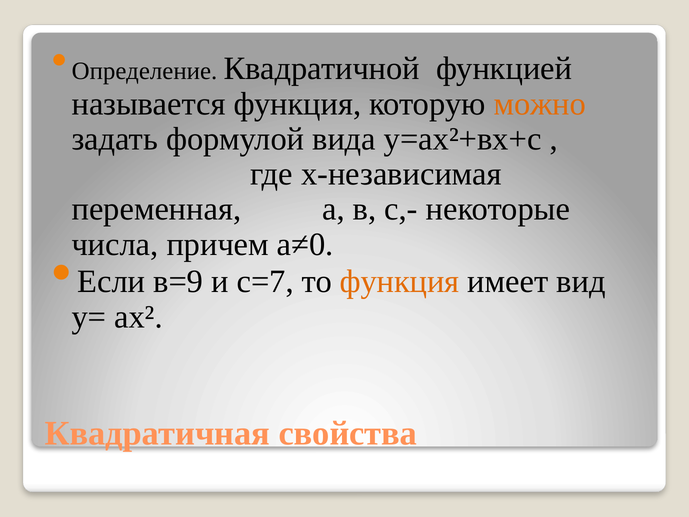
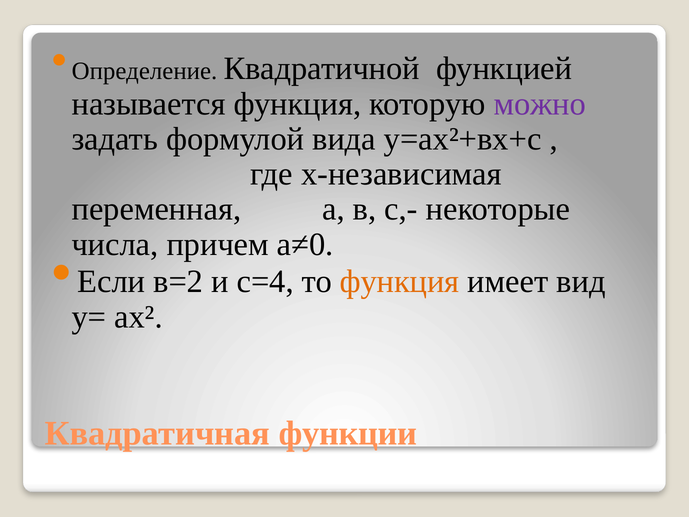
можно colour: orange -> purple (540, 104)
в=9: в=9 -> в=2 (178, 282)
с=7: с=7 -> с=4 (265, 282)
свойства: свойства -> функции (348, 433)
